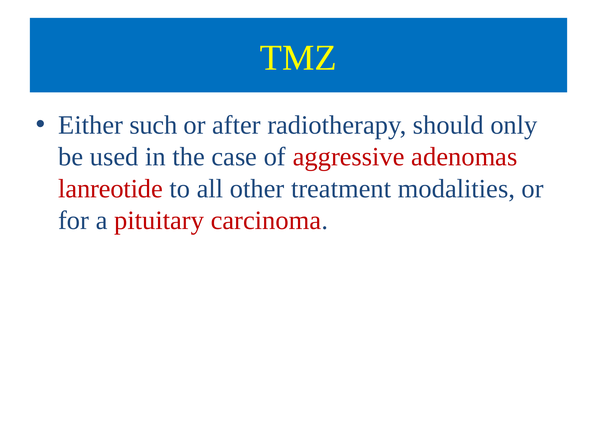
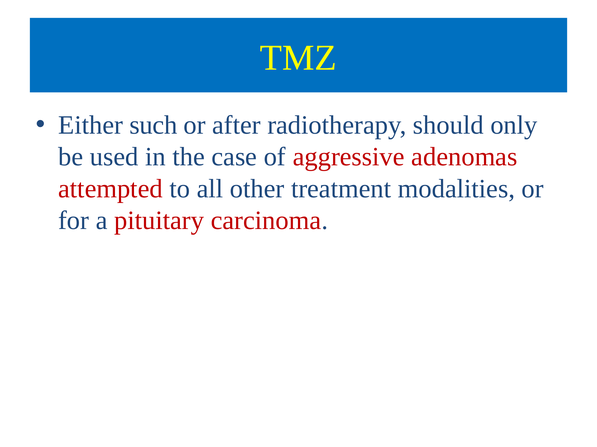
lanreotide: lanreotide -> attempted (110, 189)
